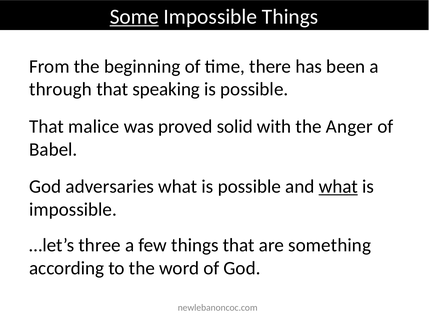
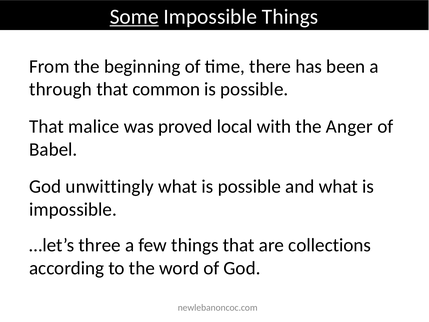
speaking: speaking -> common (166, 89)
solid: solid -> local (235, 126)
adversaries: adversaries -> unwittingly (110, 187)
what underline: present -> none (338, 187)
something: something -> collections (330, 245)
